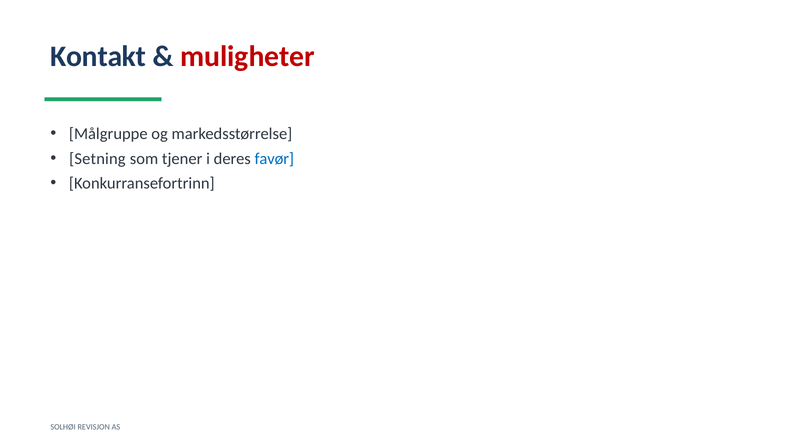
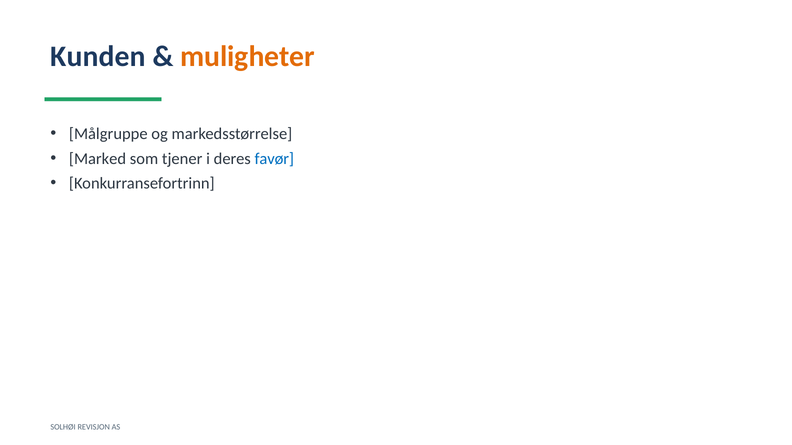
Kontakt: Kontakt -> Kunden (98, 57)
muligheter colour: red -> orange (247, 57)
Setning: Setning -> Marked (98, 159)
